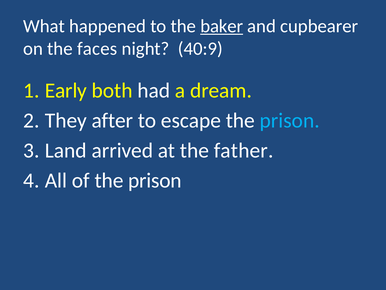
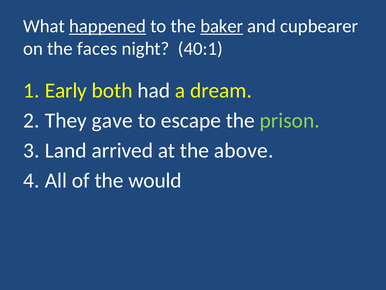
happened underline: none -> present (108, 26)
40:9: 40:9 -> 40:1 (200, 49)
after: after -> gave (112, 120)
prison colour: light blue -> light green (290, 120)
father: father -> above (244, 150)
of the prison: prison -> would (155, 180)
